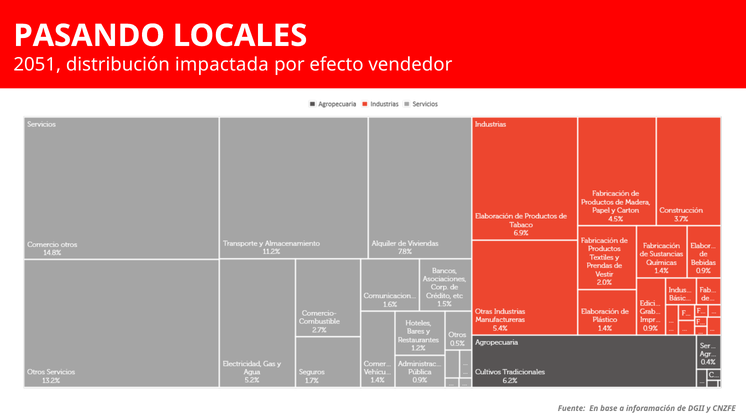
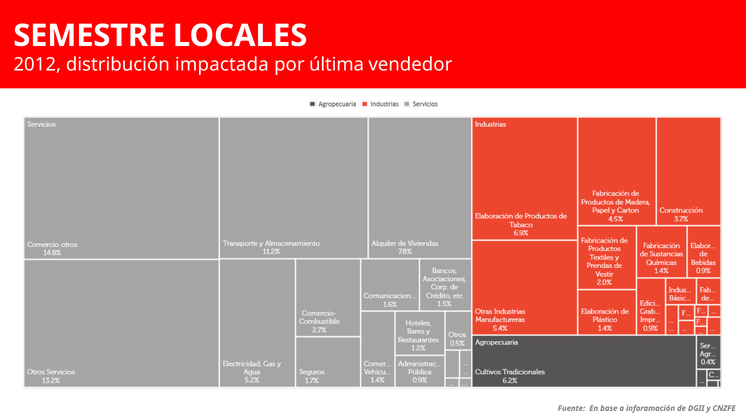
PASANDO: PASANDO -> SEMESTRE (89, 36)
2051: 2051 -> 2012 (37, 65)
efecto: efecto -> última (337, 65)
